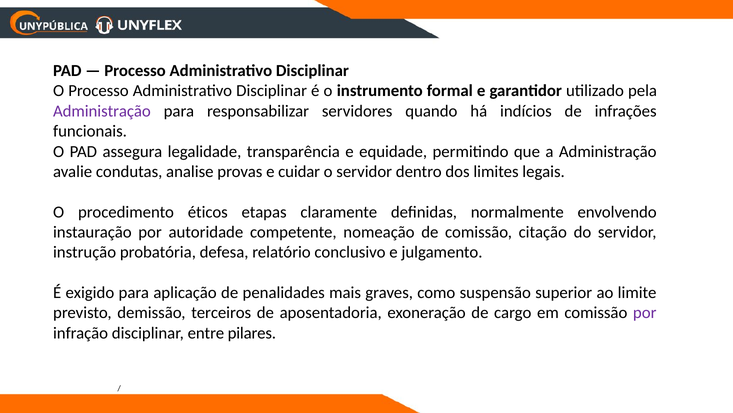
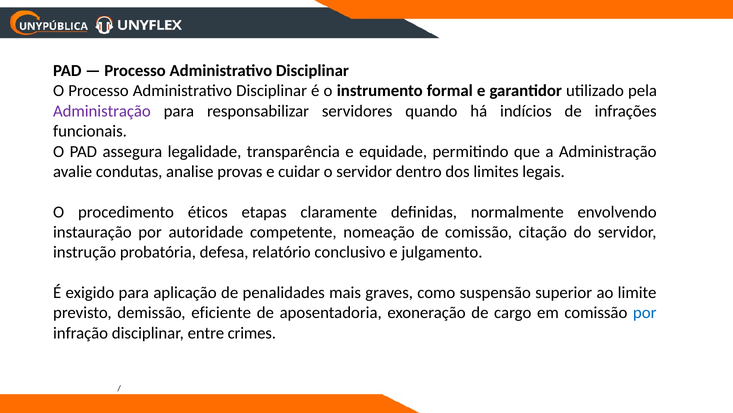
terceiros: terceiros -> eficiente (221, 312)
por colour: purple -> blue (645, 312)
pilares: pilares -> crimes (252, 333)
